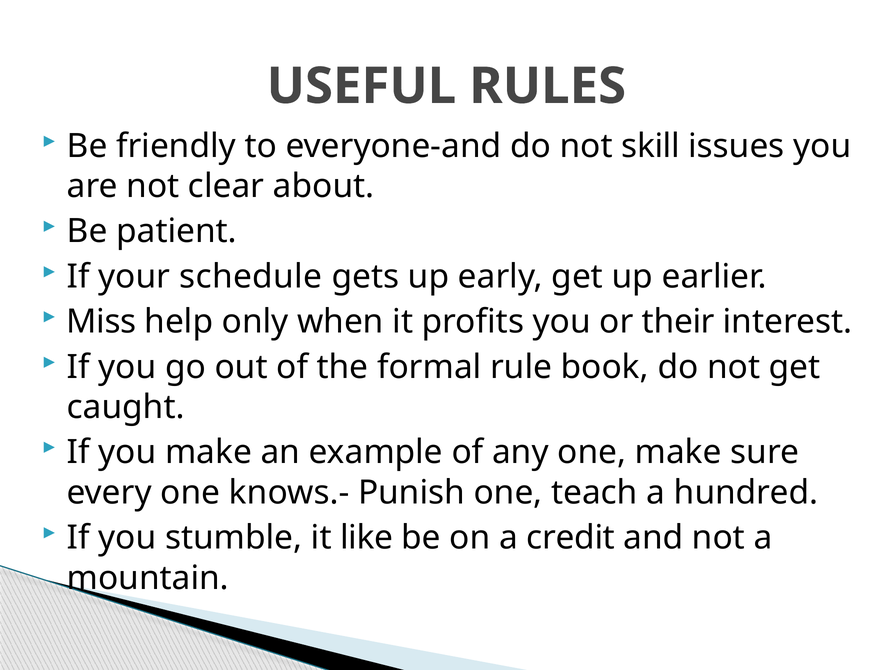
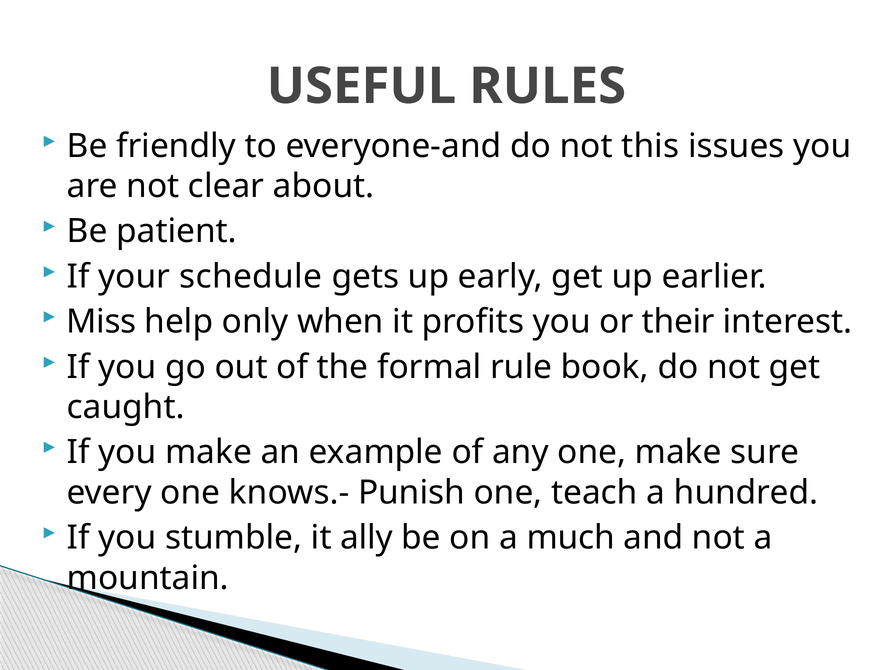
skill: skill -> this (650, 146)
like: like -> ally (367, 538)
credit: credit -> much (571, 538)
